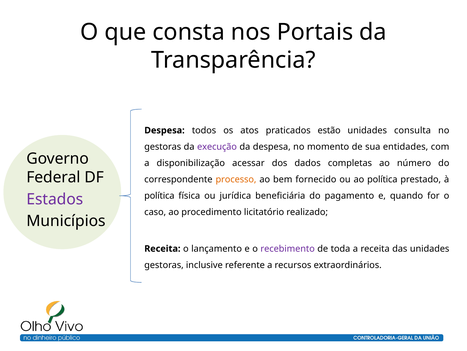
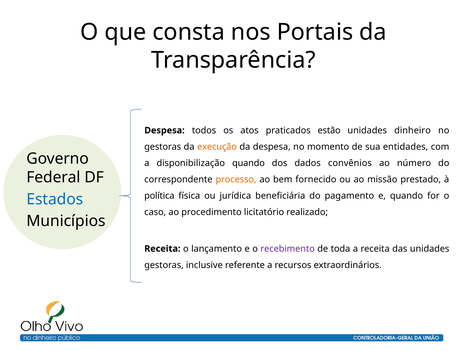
consulta: consulta -> dinheiro (413, 130)
execução colour: purple -> orange (217, 146)
disponibilização acessar: acessar -> quando (248, 163)
completas: completas -> convênios (350, 163)
ao política: política -> missão (382, 179)
Estados colour: purple -> blue (55, 199)
